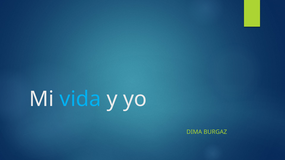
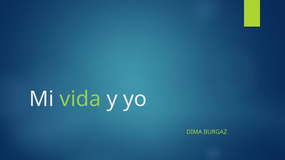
vida colour: light blue -> light green (80, 99)
